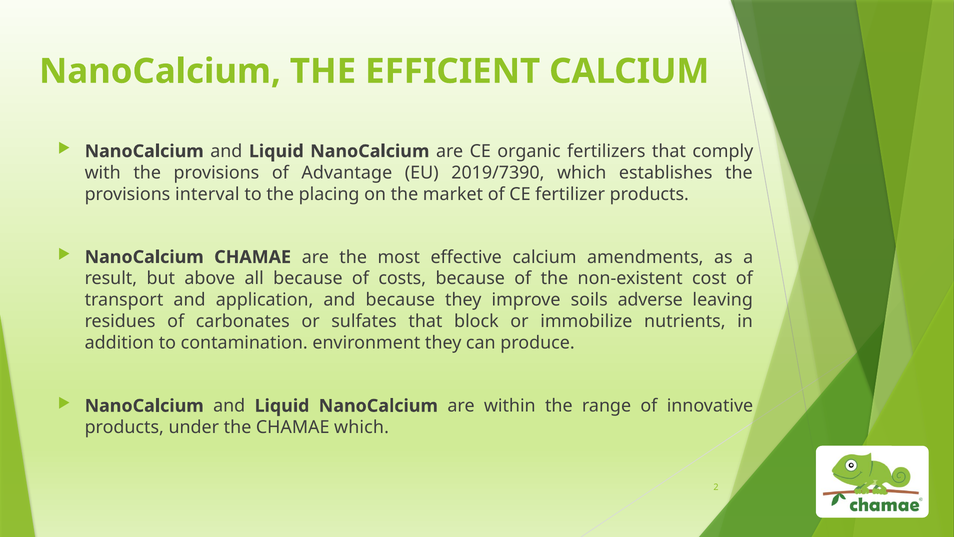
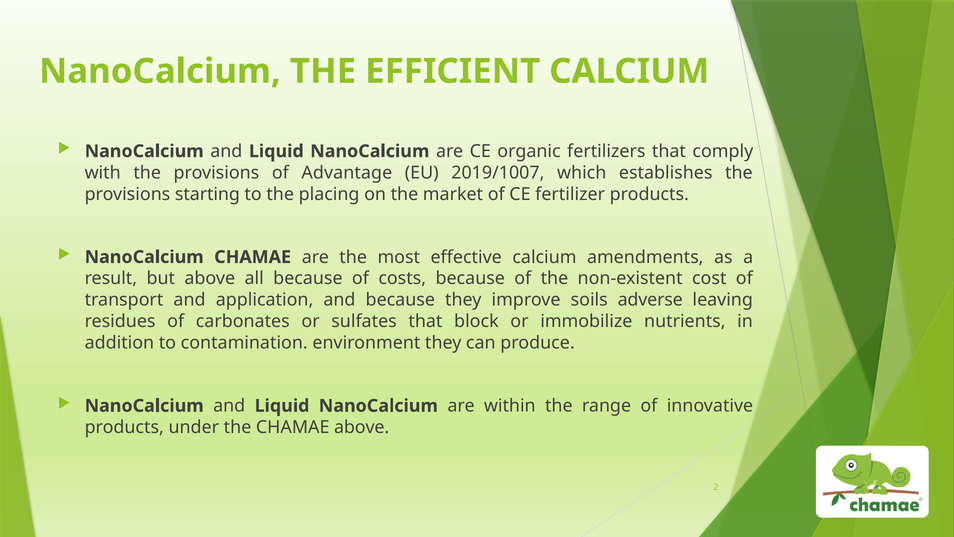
2019/7390: 2019/7390 -> 2019/1007 (498, 173)
interval: interval -> starting (207, 194)
CHAMAE which: which -> above (362, 427)
